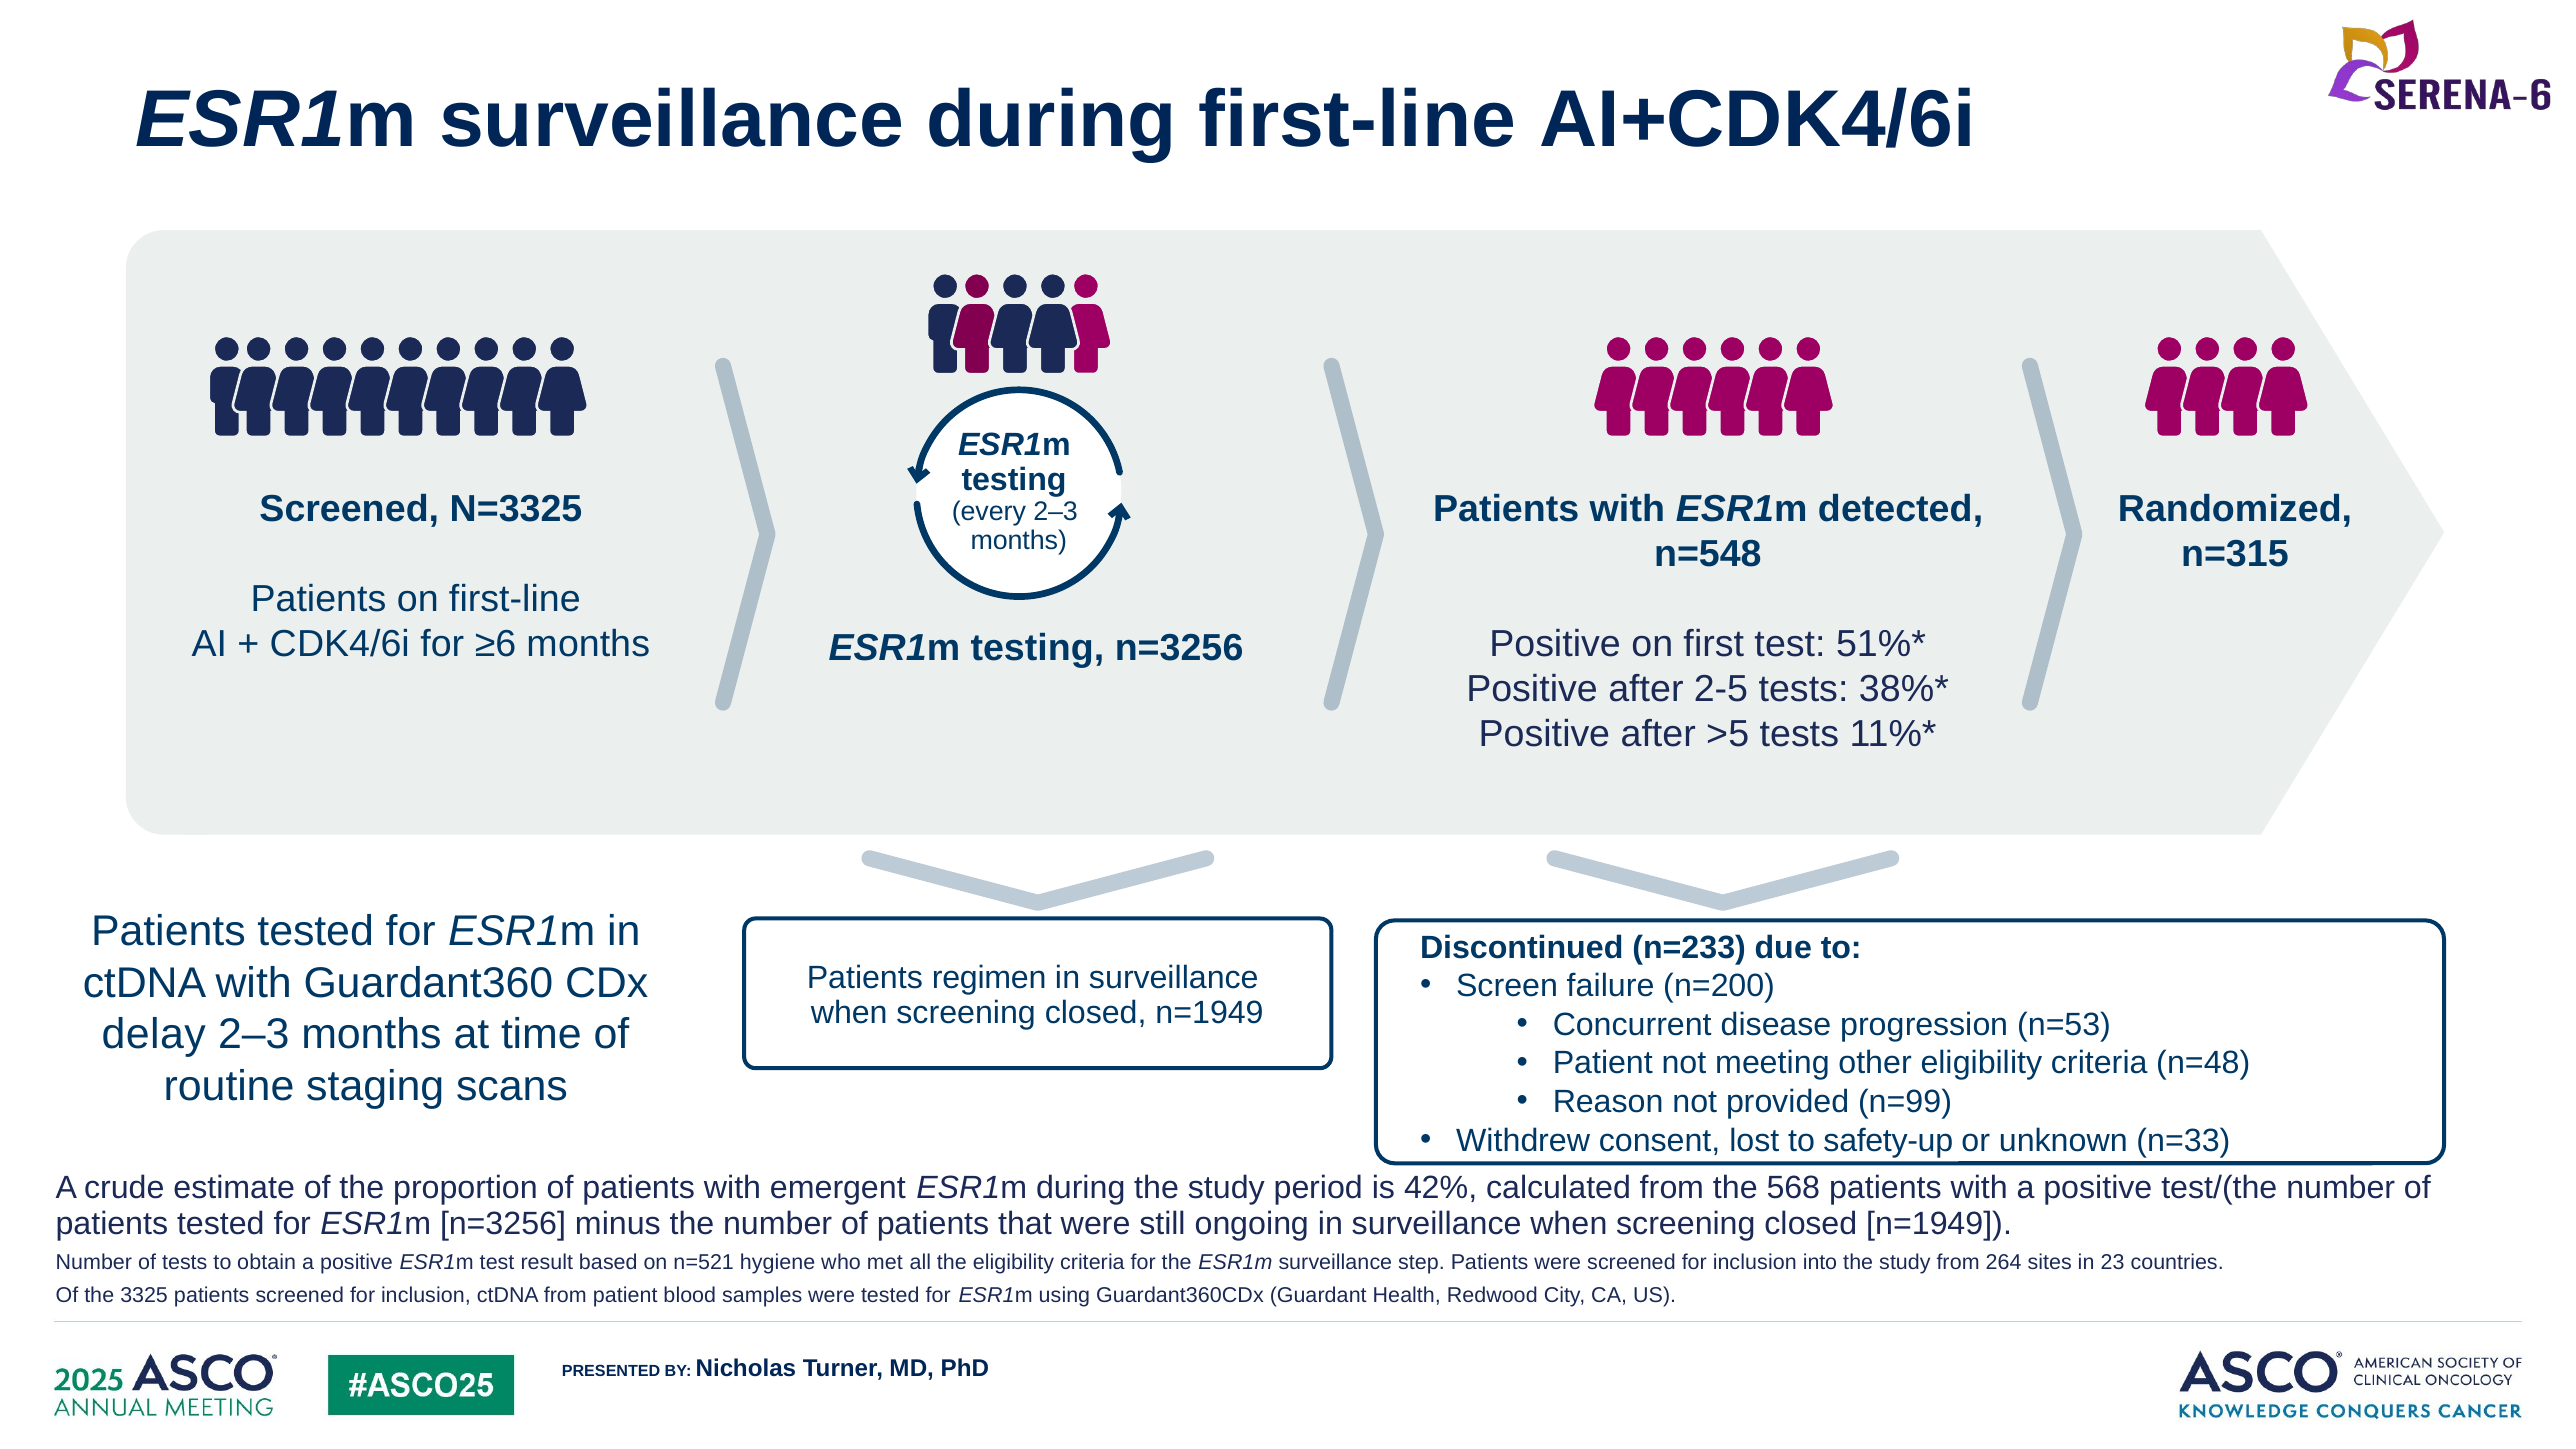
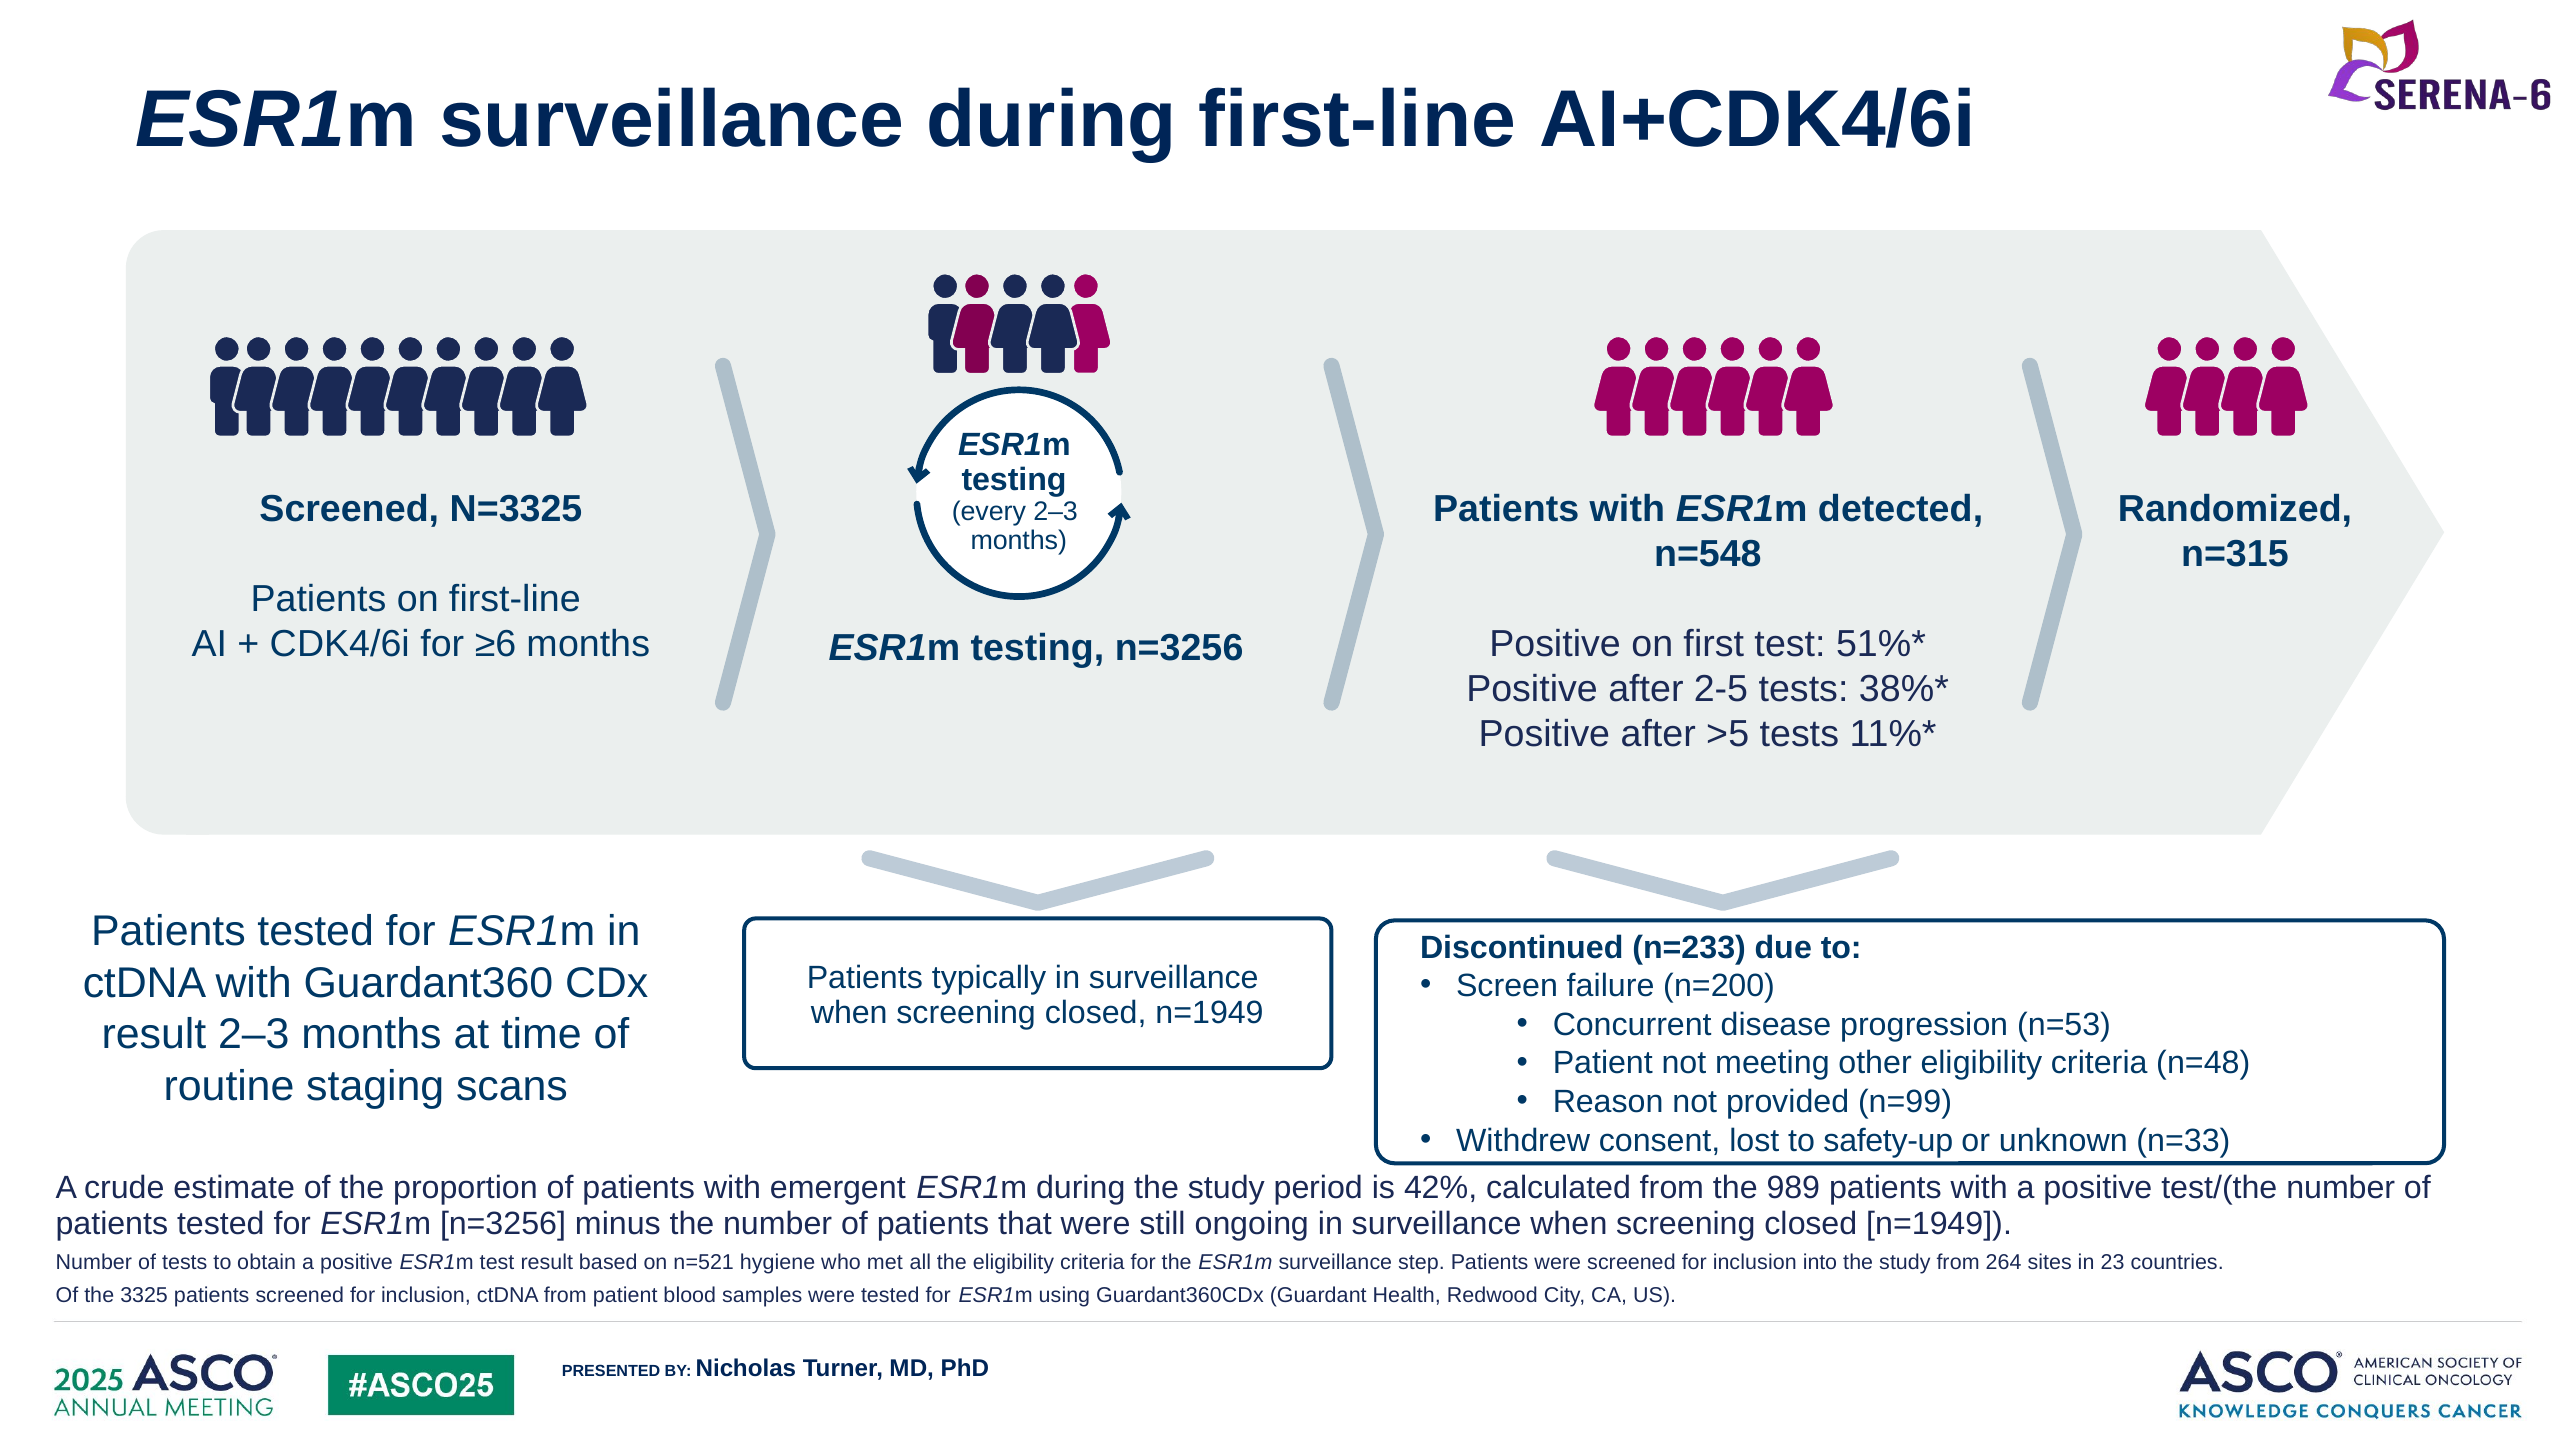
regimen: regimen -> typically (989, 978)
delay: delay -> result (154, 1035)
568: 568 -> 989 (1793, 1188)
